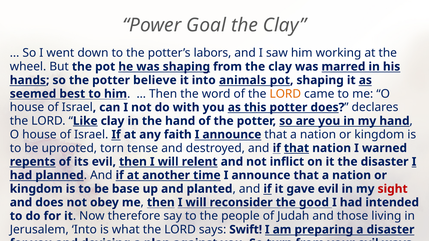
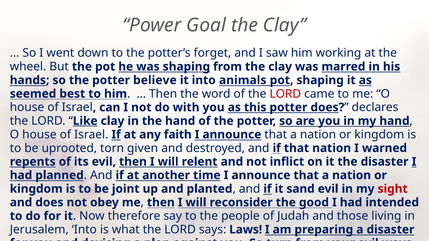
labors: labors -> forget (212, 53)
LORD colour: orange -> red (285, 94)
tense: tense -> given (143, 148)
that underline: present -> none (296, 148)
base: base -> joint (126, 189)
gave: gave -> sand (301, 189)
Swift: Swift -> Laws (246, 230)
